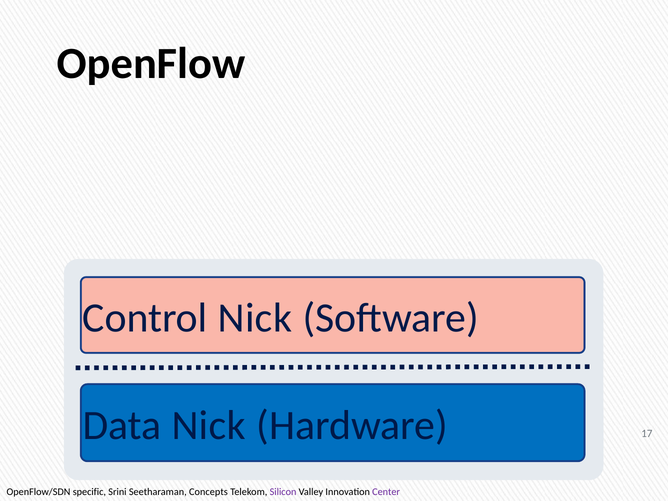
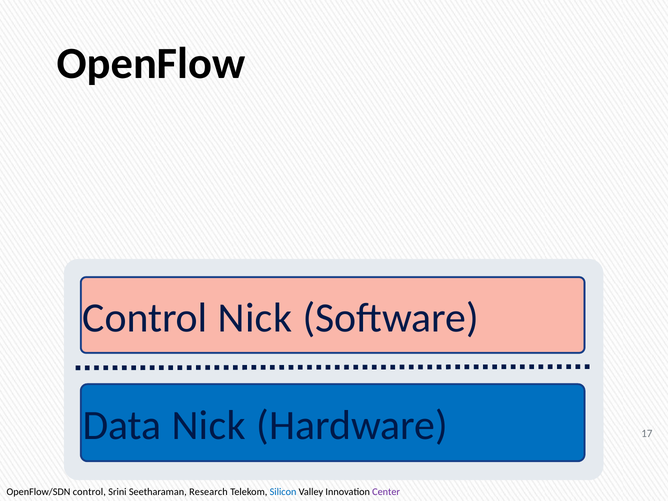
OpenFlow/SDN specific: specific -> control (89, 492)
Concepts: Concepts -> Research (208, 492)
Silicon colour: purple -> blue (283, 492)
